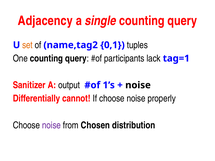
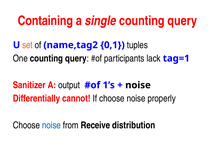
Adjacency: Adjacency -> Containing (45, 21)
noise colour: purple -> blue (51, 125)
Chosen: Chosen -> Receive (95, 125)
